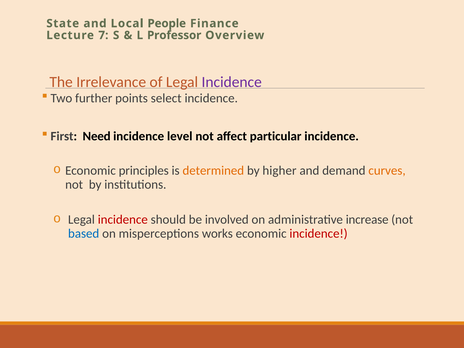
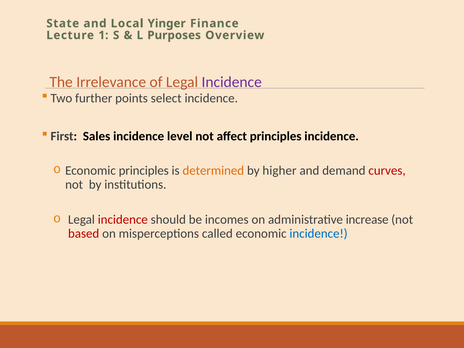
People: People -> Yinger (167, 23)
7: 7 -> 1 (103, 35)
Professor: Professor -> Purposes (174, 35)
Need: Need -> Sales (97, 136)
affect particular: particular -> principles (276, 136)
curves colour: orange -> red (387, 171)
involved: involved -> incomes (227, 220)
based colour: blue -> red (84, 234)
works: works -> called (217, 234)
incidence colour: red -> blue (319, 234)
